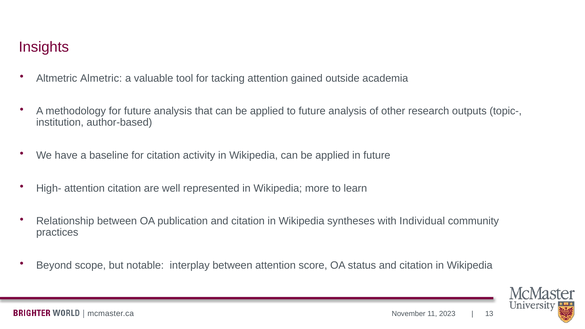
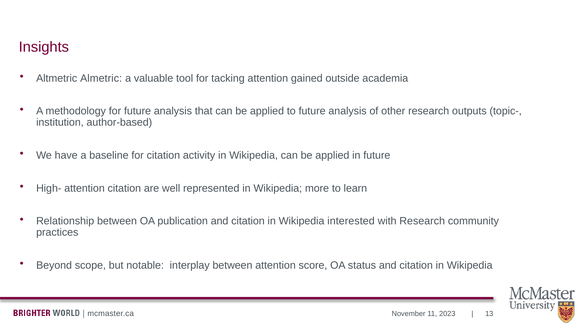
syntheses: syntheses -> interested (351, 221)
with Individual: Individual -> Research (422, 221)
